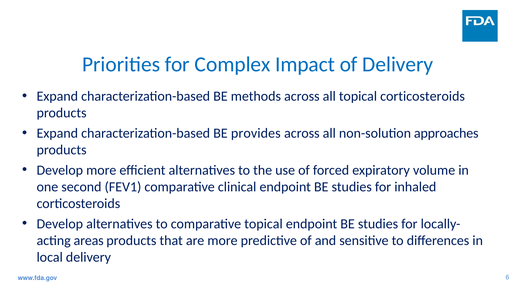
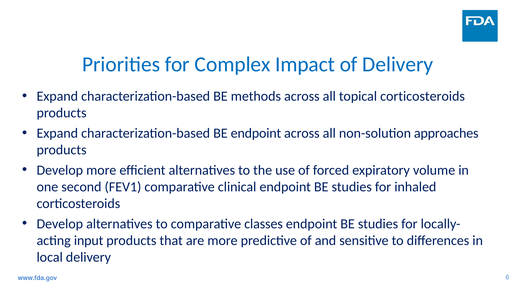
BE provides: provides -> endpoint (256, 133)
comparative topical: topical -> classes (264, 224)
areas: areas -> input (89, 240)
